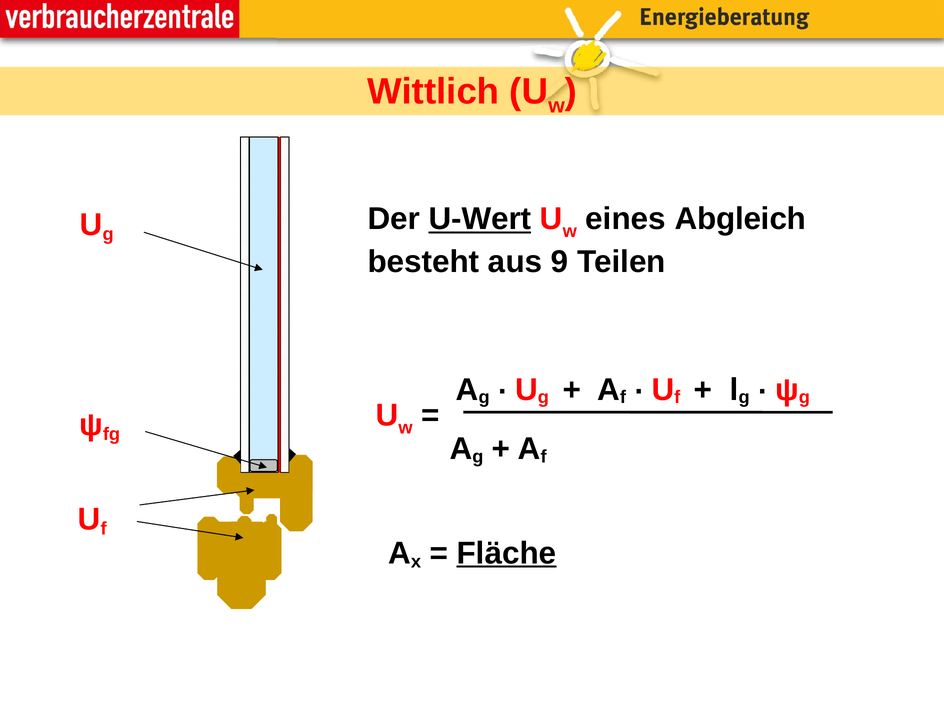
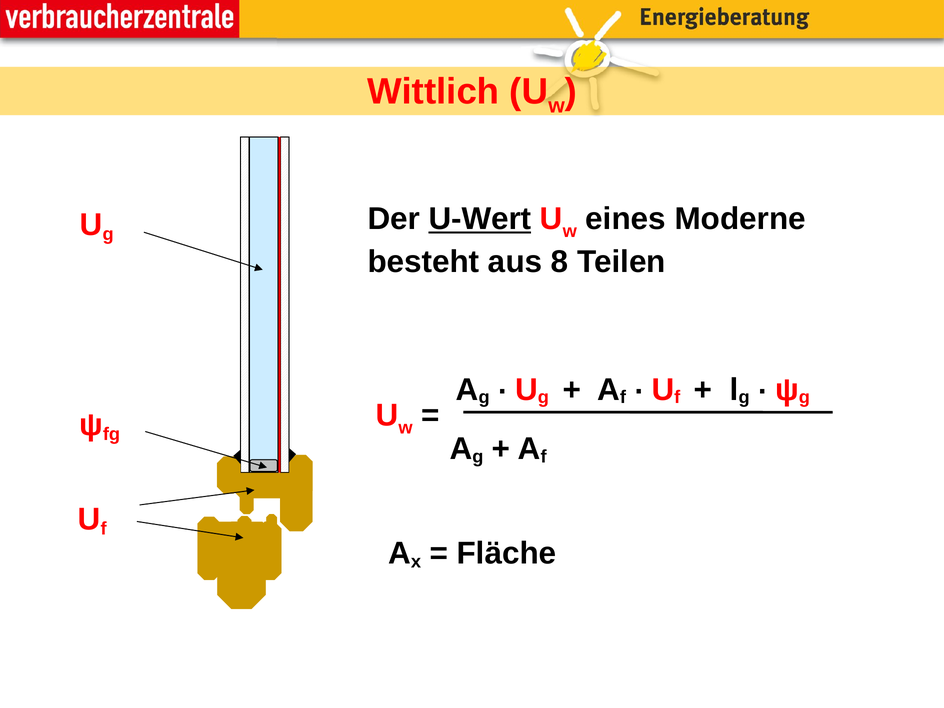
Abgleich: Abgleich -> Moderne (740, 219)
9: 9 -> 8 (560, 262)
Fläche underline: present -> none (507, 553)
